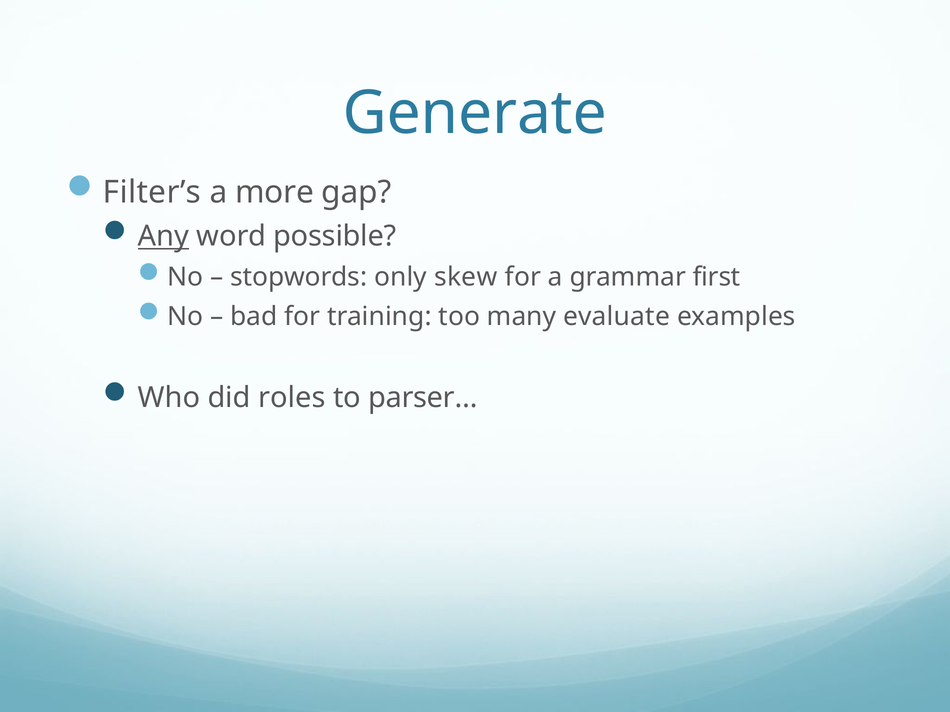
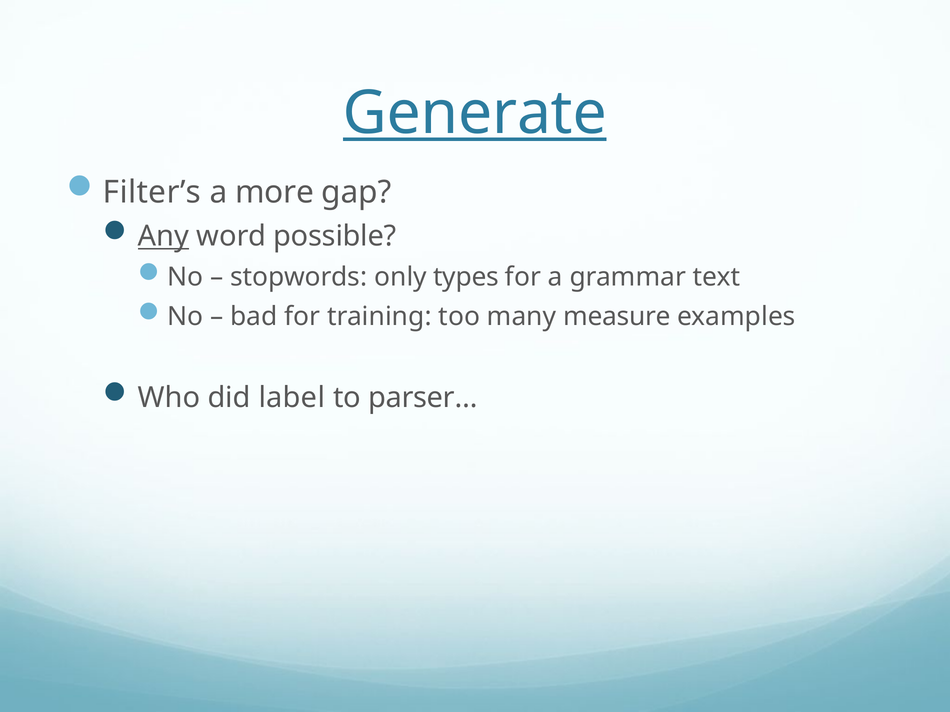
Generate underline: none -> present (475, 113)
skew: skew -> types (466, 277)
first: first -> text (716, 277)
evaluate: evaluate -> measure (617, 317)
roles: roles -> label (292, 398)
